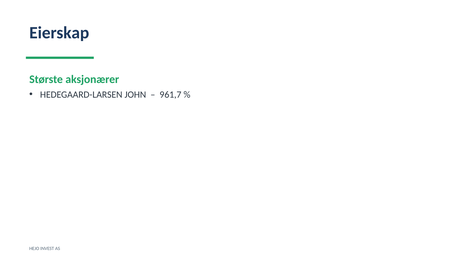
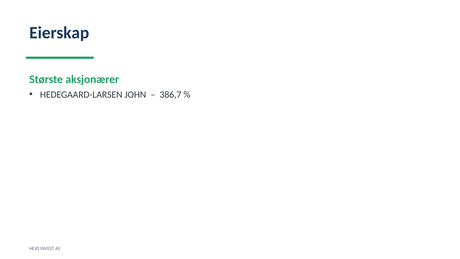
961,7: 961,7 -> 386,7 (170, 95)
